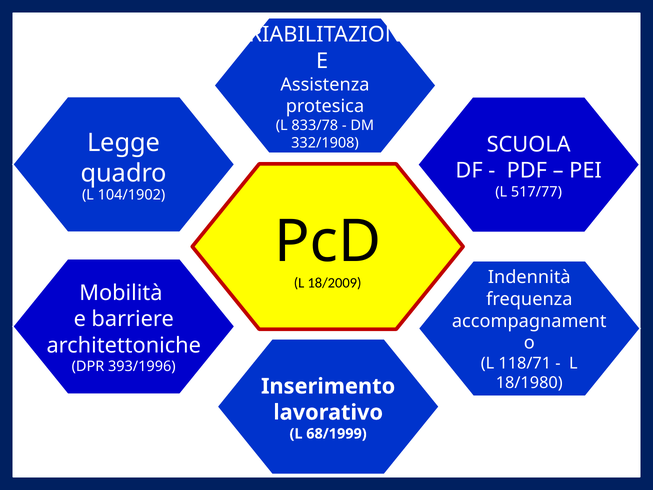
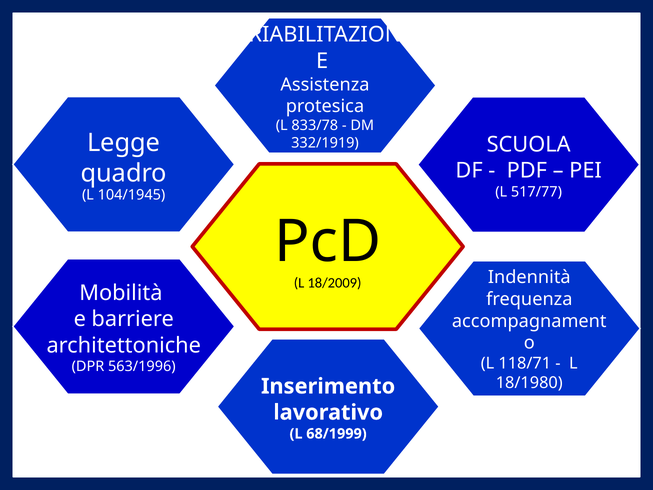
332/1908: 332/1908 -> 332/1919 (325, 143)
104/1902: 104/1902 -> 104/1945 (131, 195)
393/1996: 393/1996 -> 563/1996 (142, 366)
